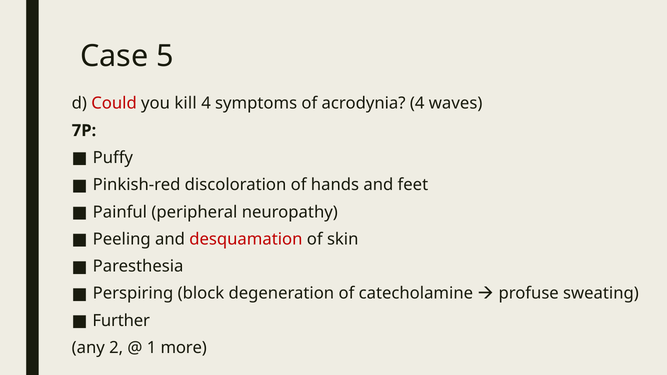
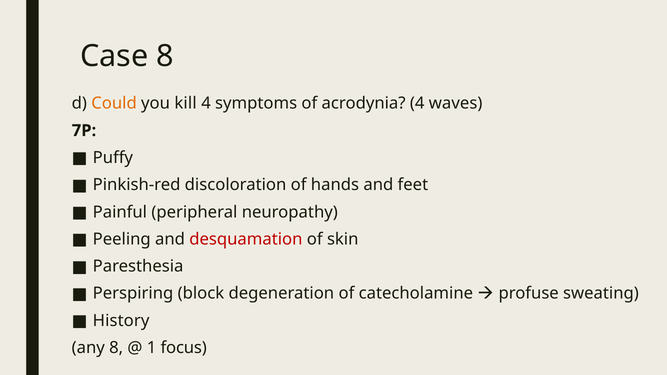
Case 5: 5 -> 8 (165, 56)
Could colour: red -> orange (114, 103)
Further: Further -> History (121, 321)
any 2: 2 -> 8 (116, 348)
more: more -> focus (184, 348)
